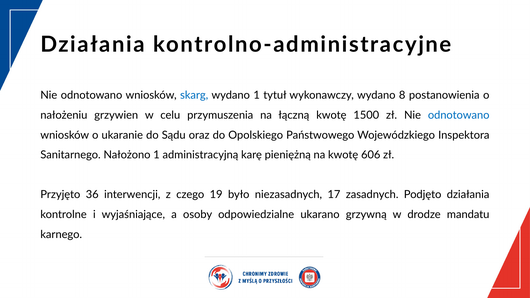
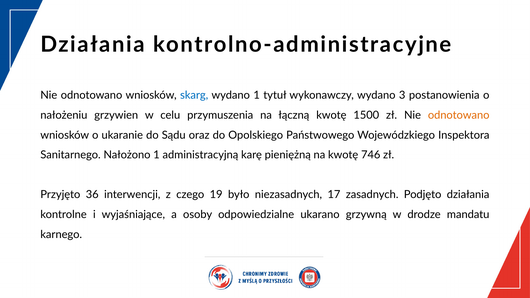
8: 8 -> 3 (402, 95)
odnotowano colour: blue -> orange (459, 115)
606: 606 -> 746 (371, 155)
